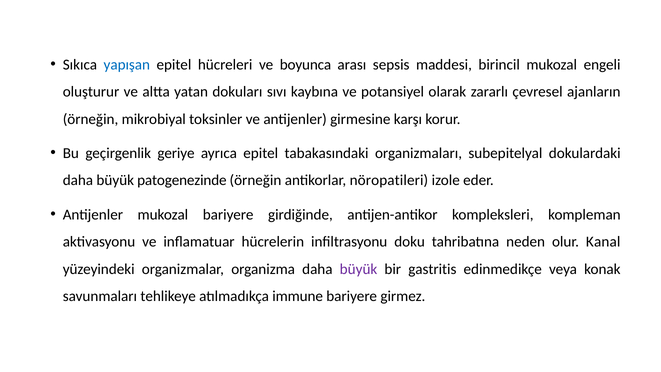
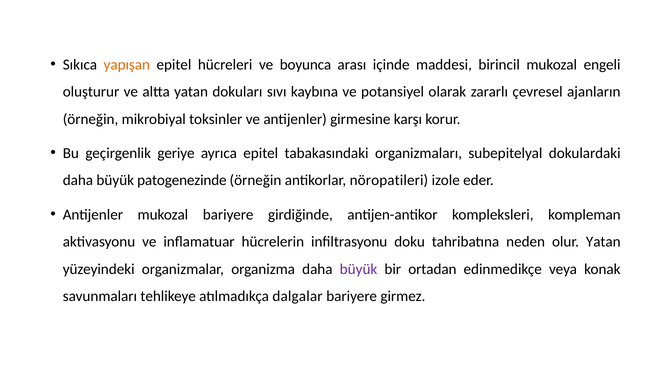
yapışan colour: blue -> orange (127, 65)
sepsis: sepsis -> içinde (391, 65)
olur Kanal: Kanal -> Yatan (603, 242)
gastritis: gastritis -> ortadan (432, 269)
immune: immune -> dalgalar (298, 296)
